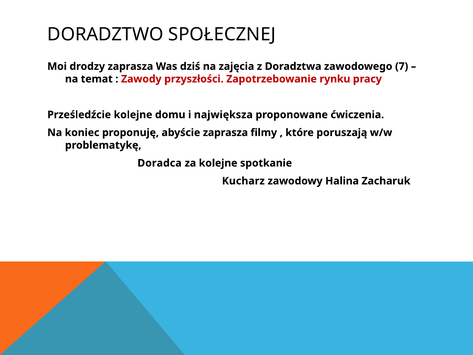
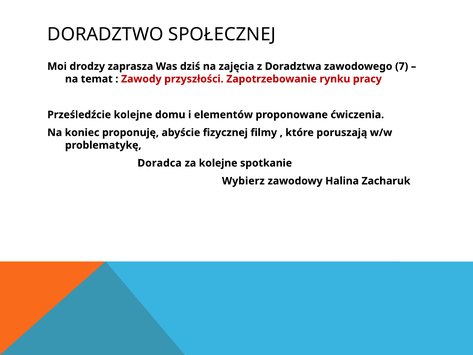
największa: największa -> elementów (223, 115)
abyście zaprasza: zaprasza -> fizycznej (225, 133)
Kucharz: Kucharz -> Wybierz (243, 181)
